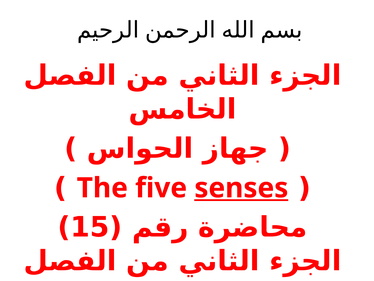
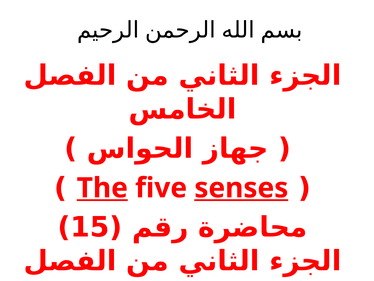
The underline: none -> present (102, 188)
